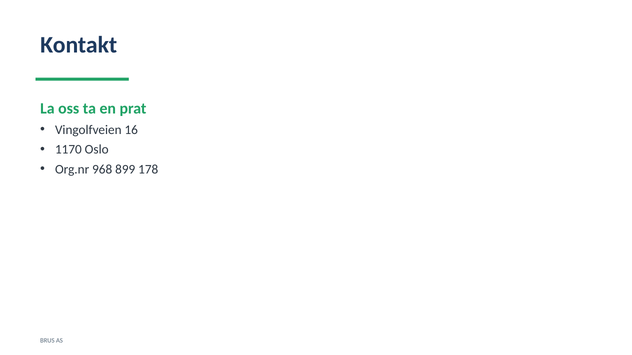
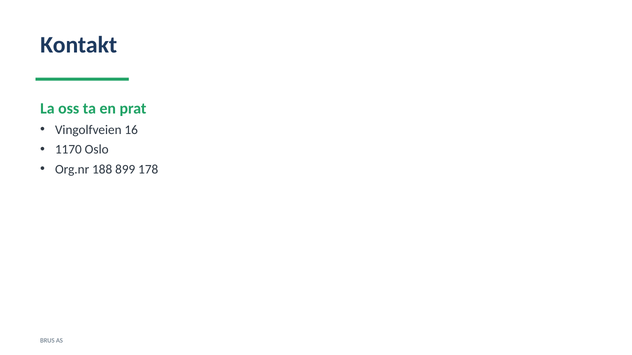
968: 968 -> 188 (102, 169)
